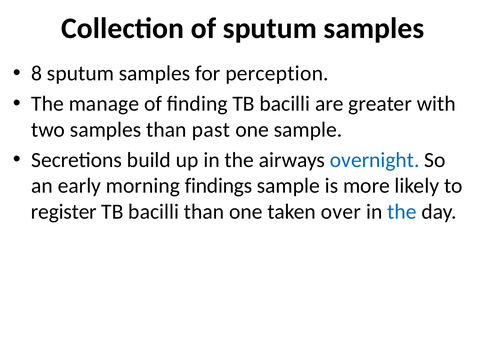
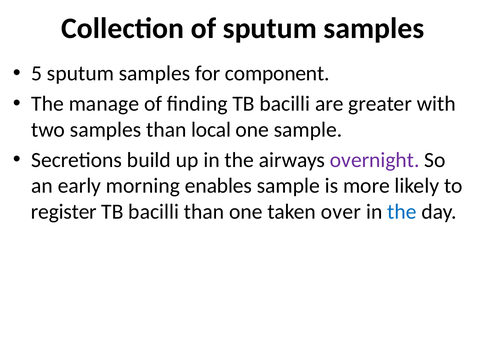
8: 8 -> 5 (37, 74)
perception: perception -> component (277, 74)
past: past -> local (211, 130)
overnight colour: blue -> purple (375, 160)
findings: findings -> enables (218, 186)
